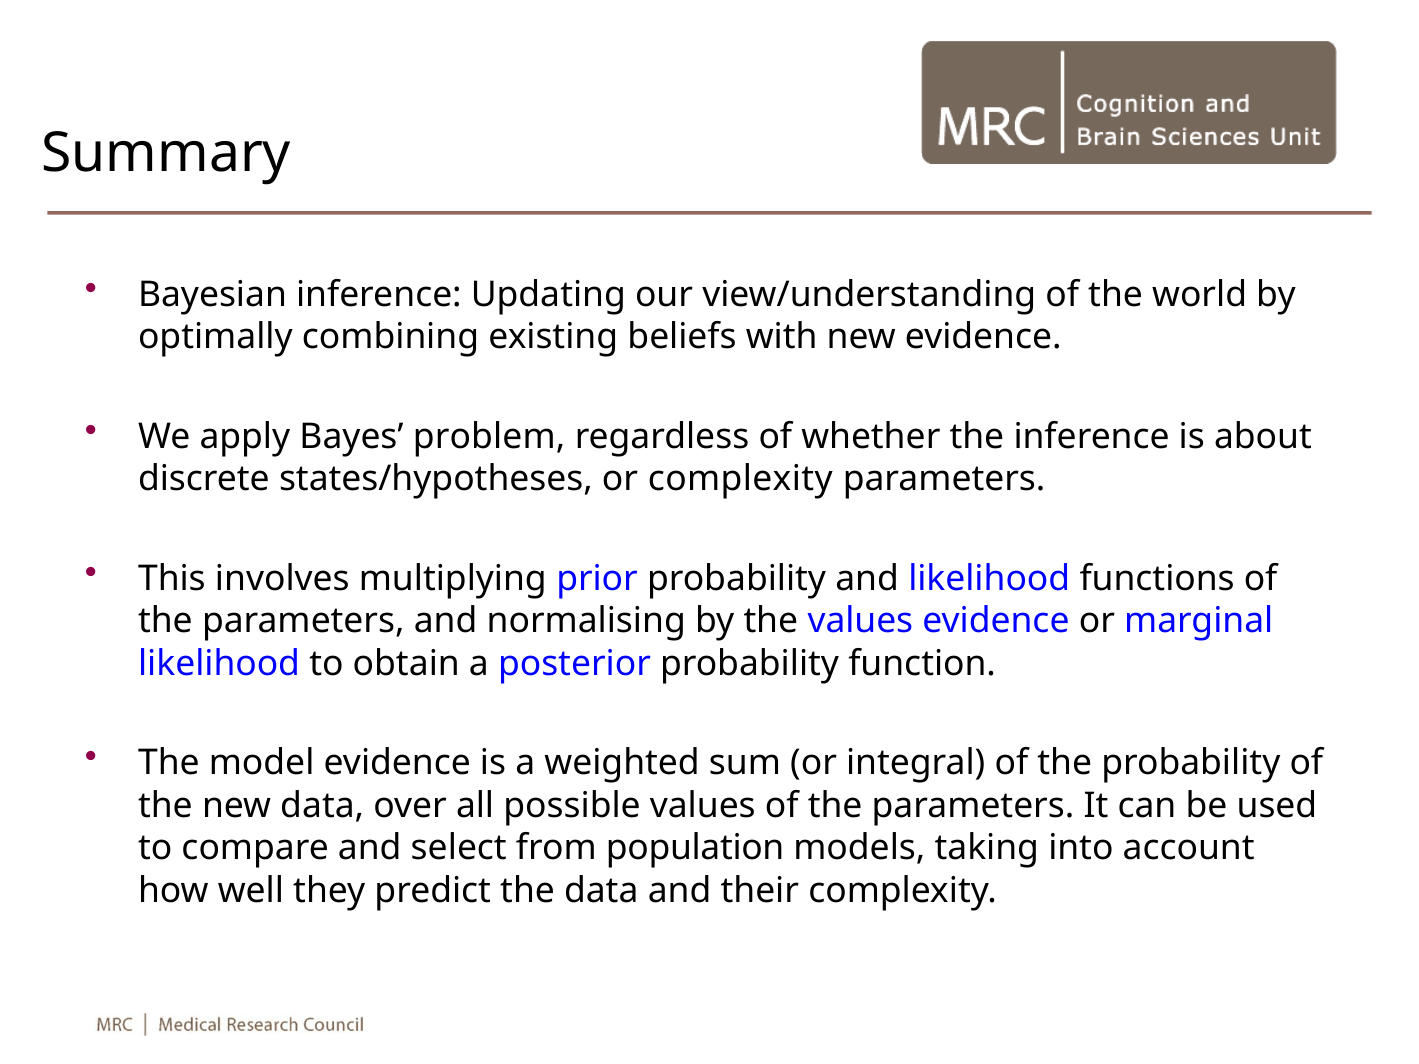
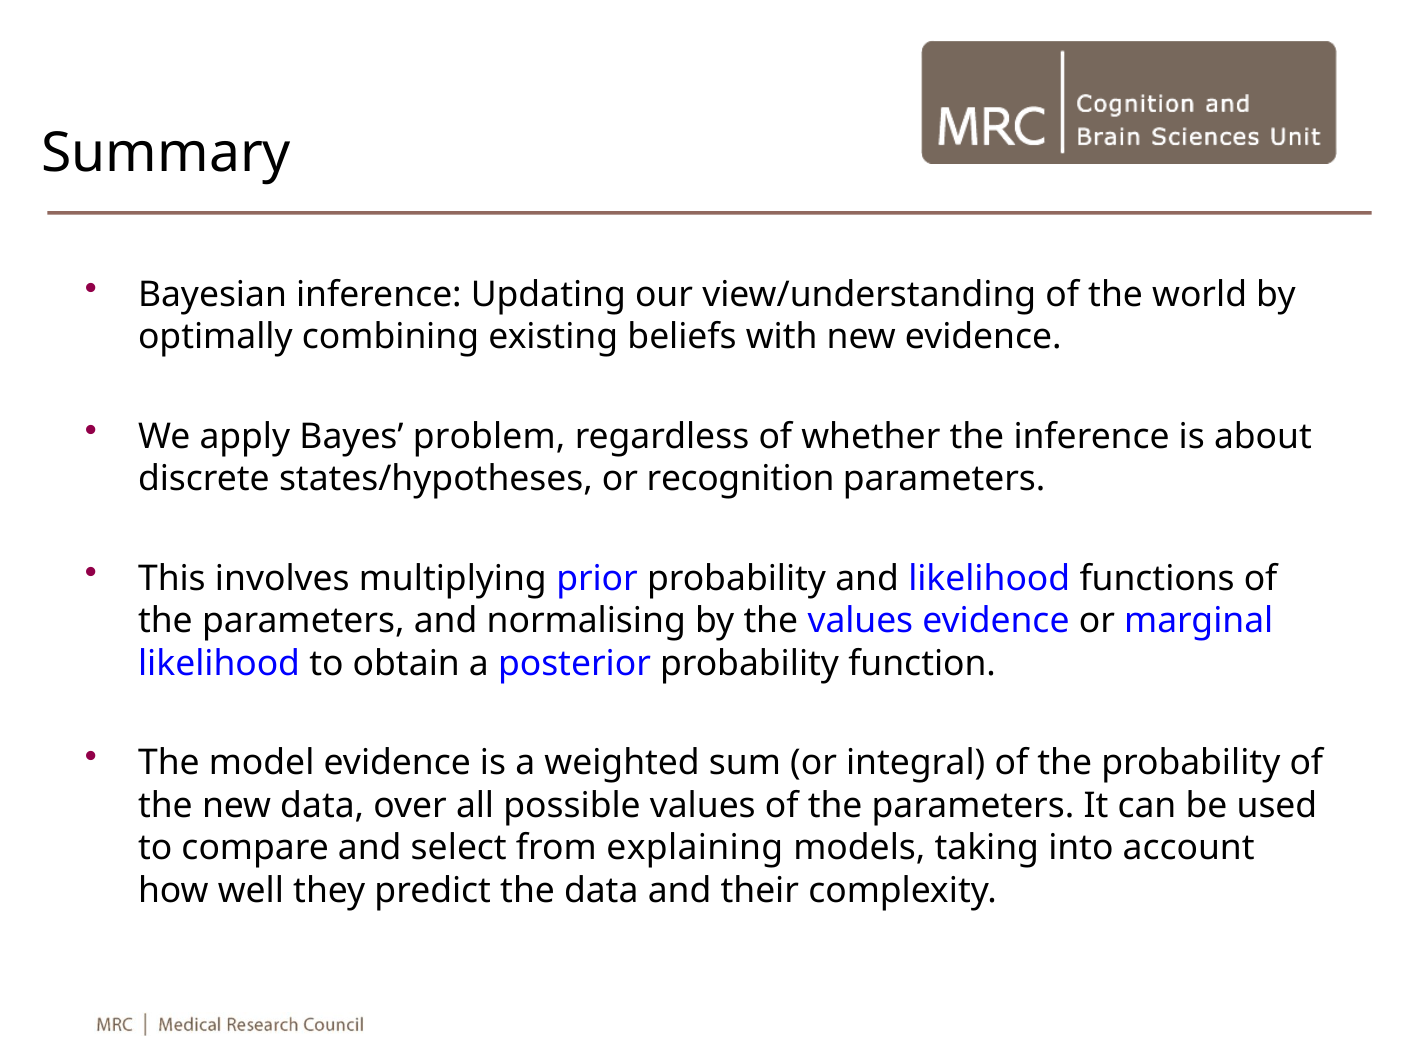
or complexity: complexity -> recognition (741, 479)
population: population -> explaining (695, 848)
